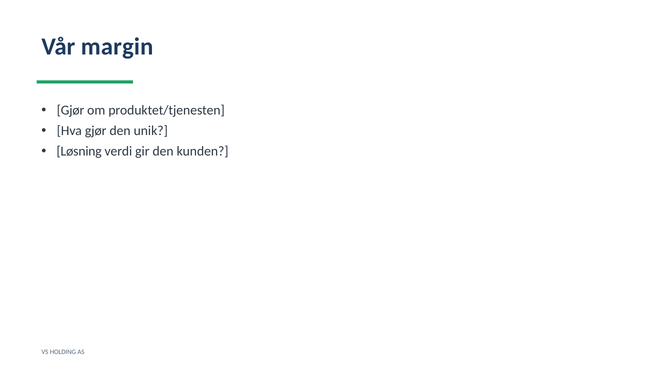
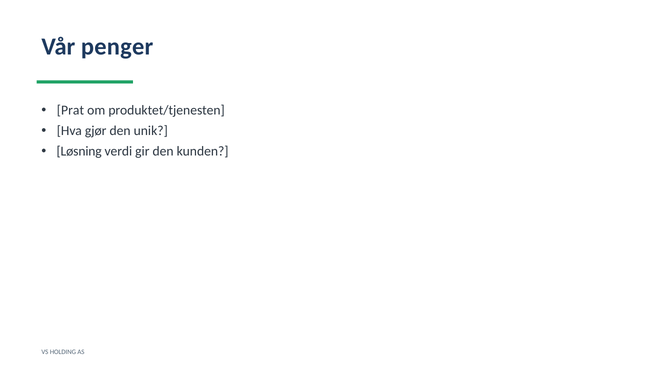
margin: margin -> penger (117, 47)
Gjør: Gjør -> Prat (70, 110)
